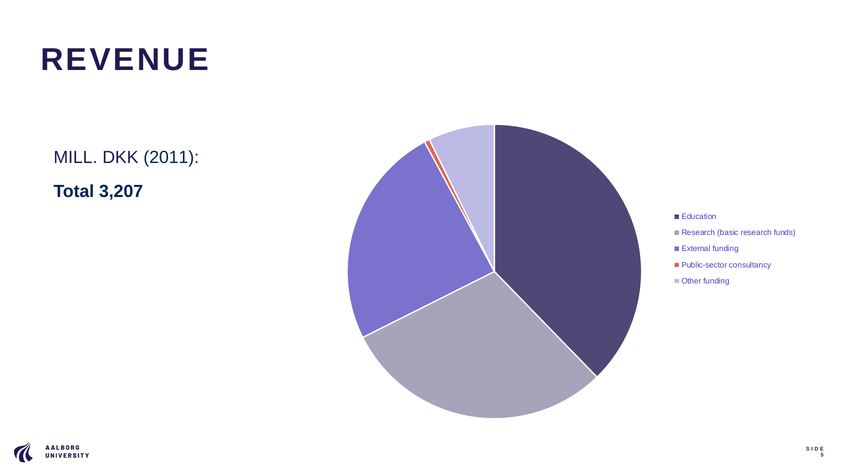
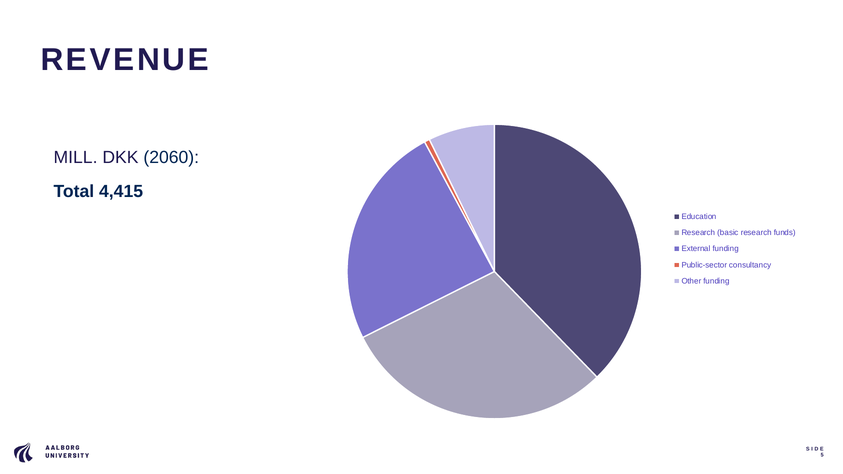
2011: 2011 -> 2060 (171, 157)
3,207: 3,207 -> 4,415 (121, 191)
